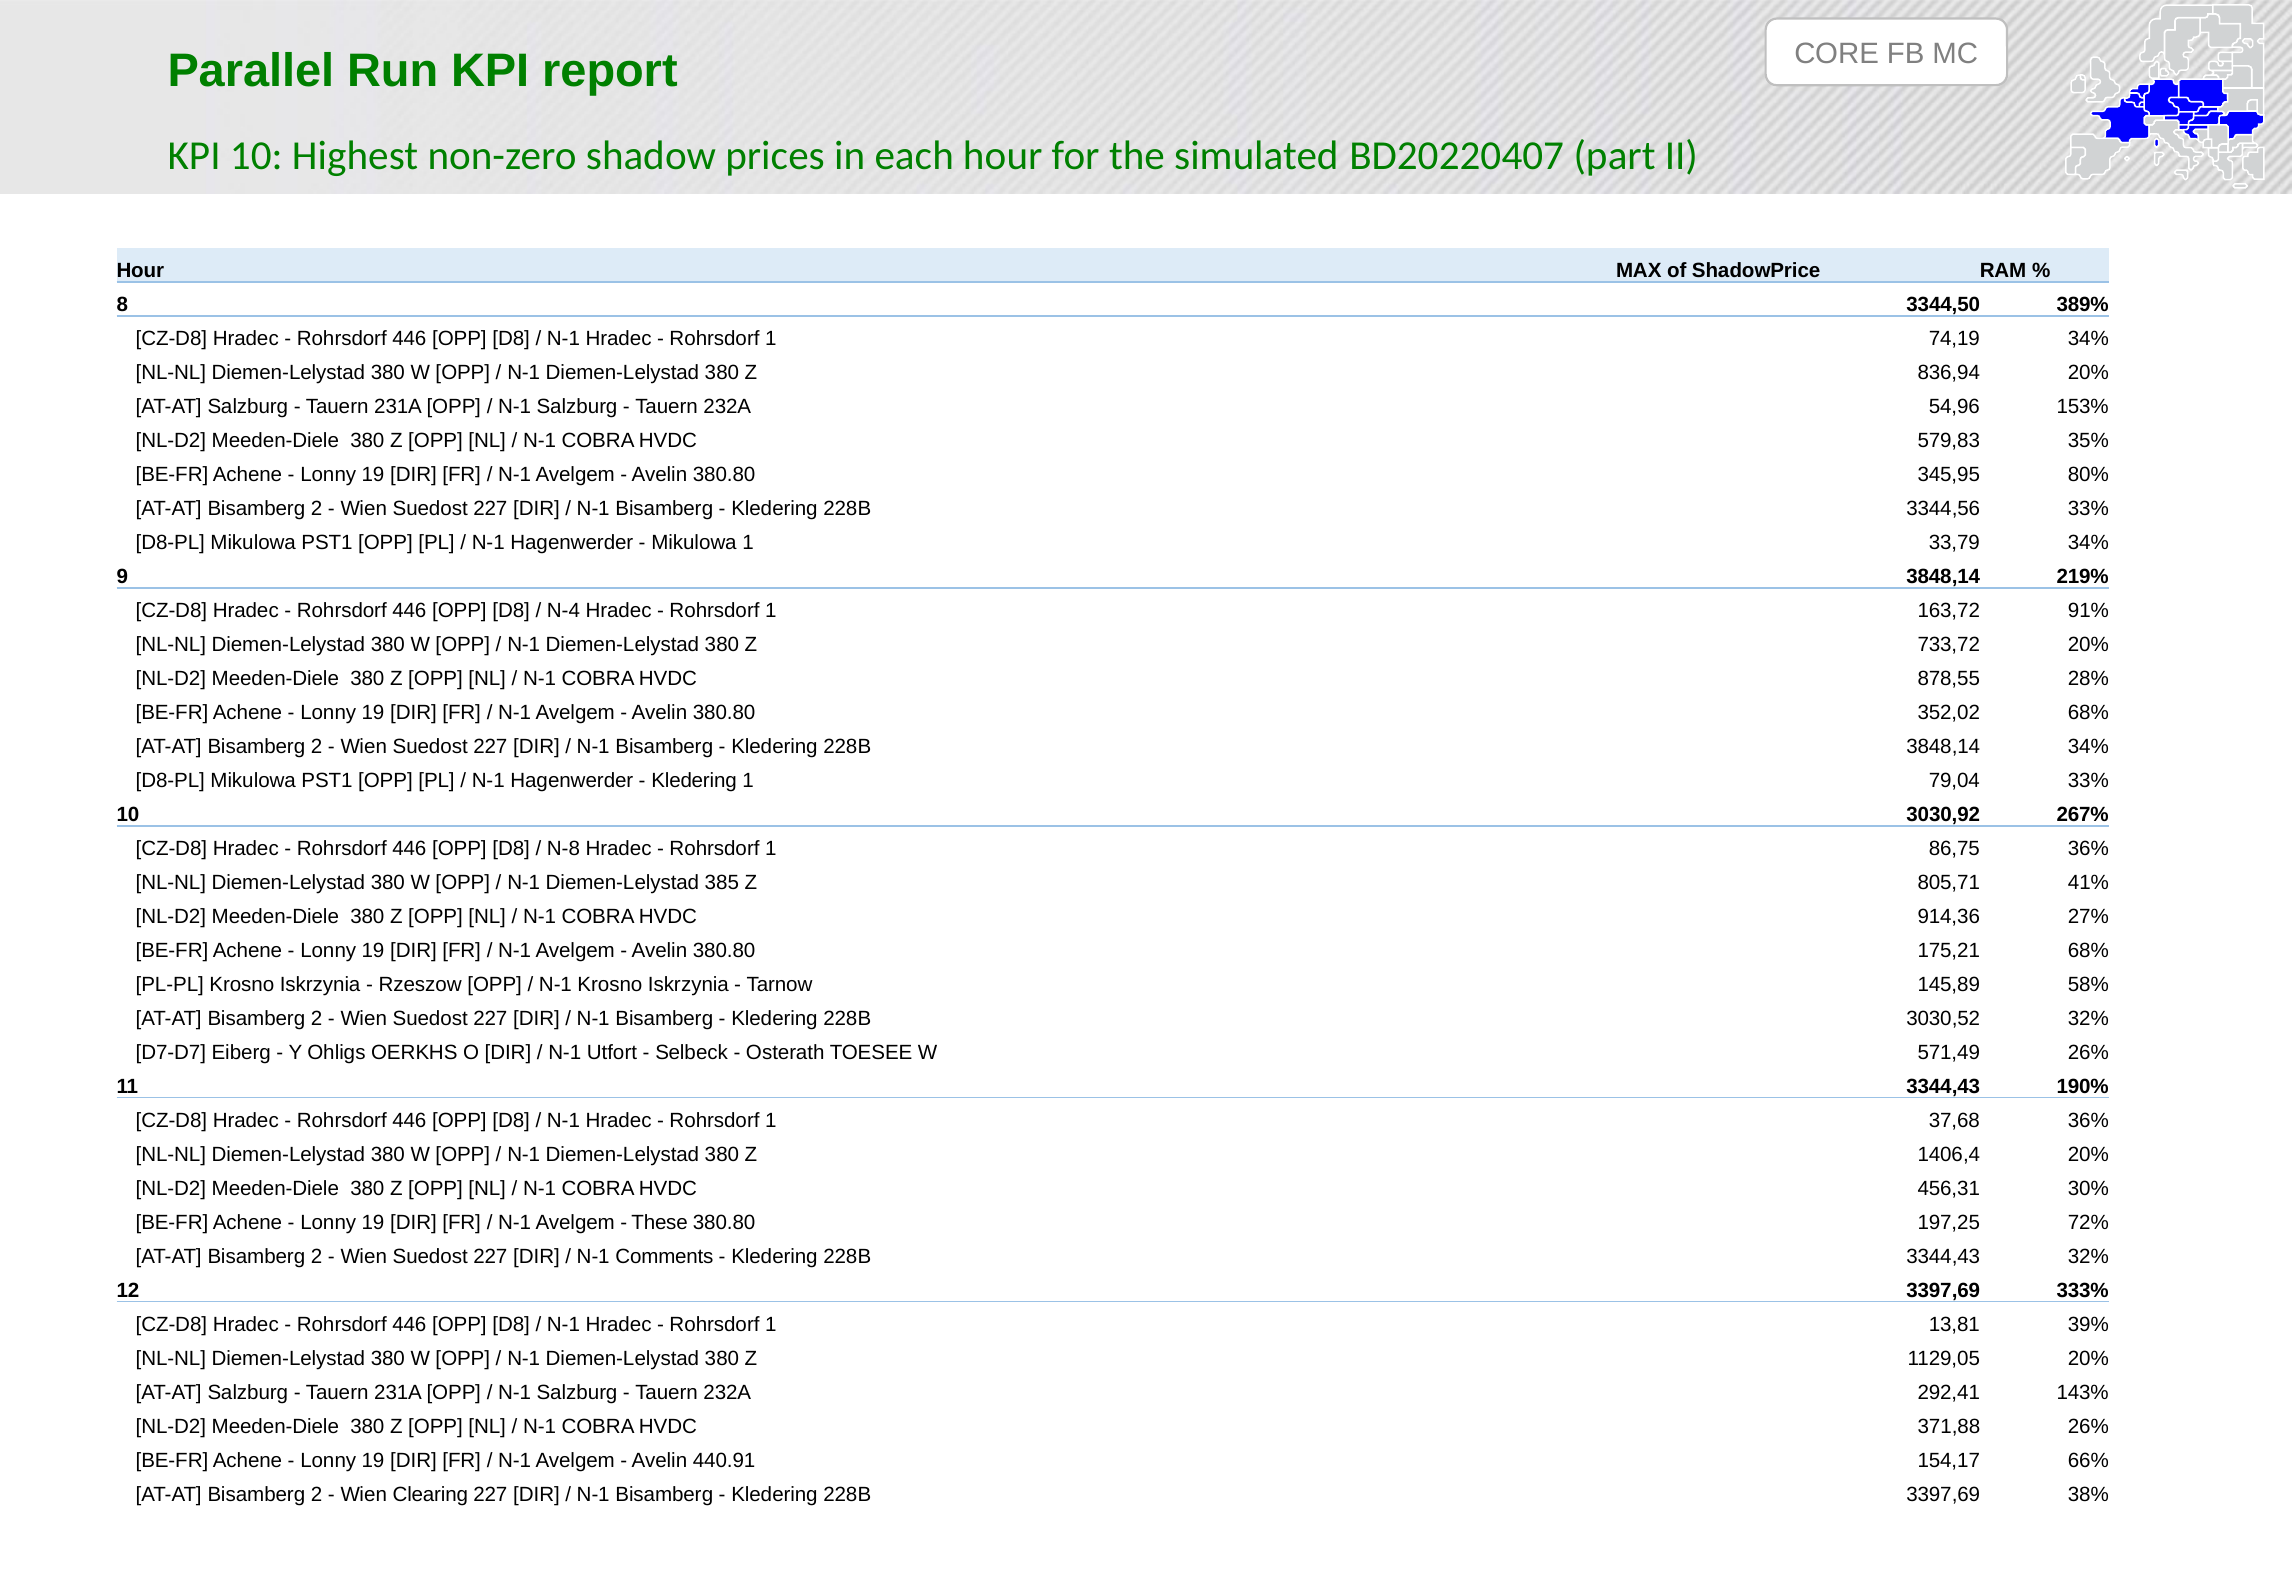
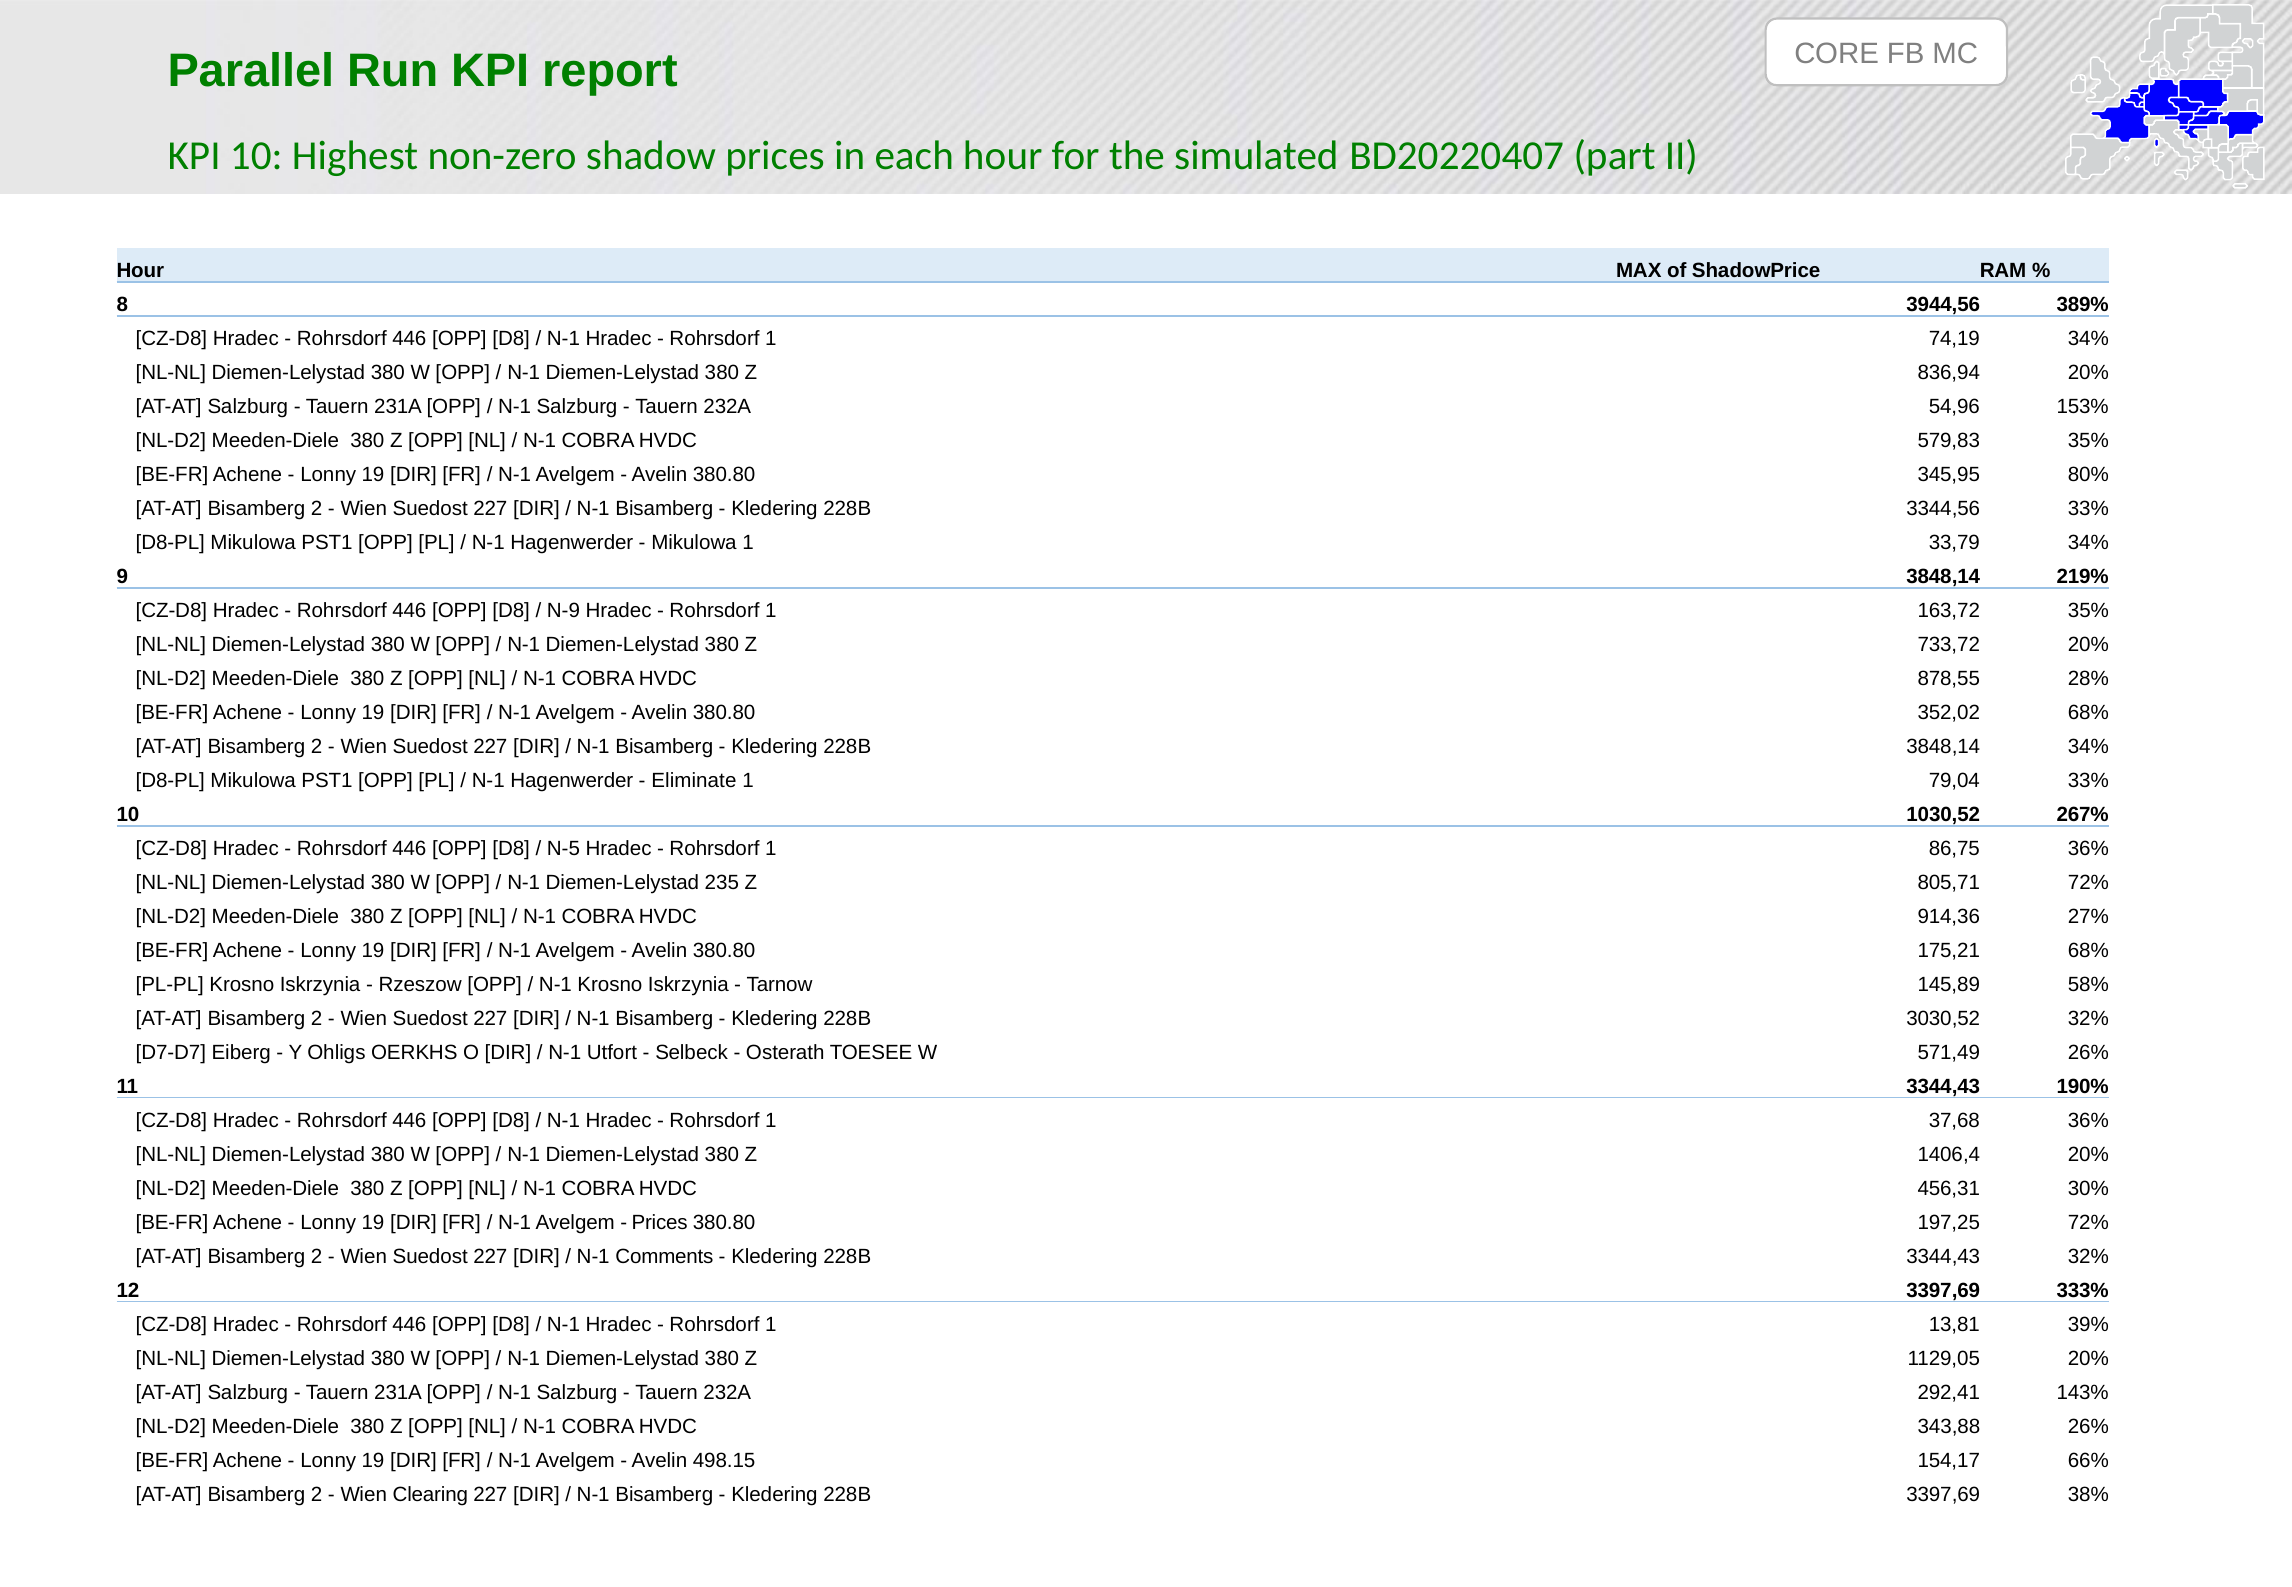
3344,50: 3344,50 -> 3944,56 (1943, 305)
N-4: N-4 -> N-9 (563, 611)
163,72 91%: 91% -> 35% (2088, 611)
Kledering: Kledering -> Eliminate (694, 781)
3030,92: 3030,92 -> 1030,52 (1943, 815)
N-8: N-8 -> N-5 (563, 849)
385: 385 -> 235 (722, 883)
805,71 41%: 41% -> 72% (2088, 883)
These: These -> Prices (660, 1223)
371,88: 371,88 -> 343,88 (1949, 1426)
440.91: 440.91 -> 498.15 (724, 1460)
